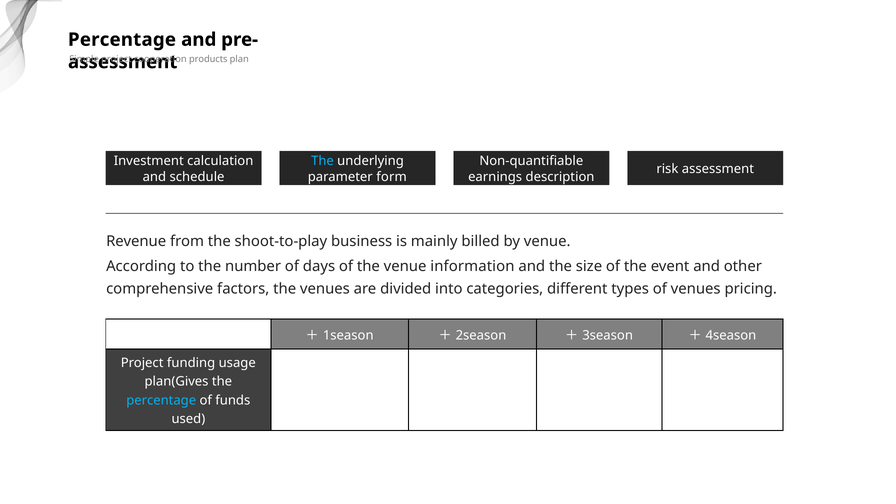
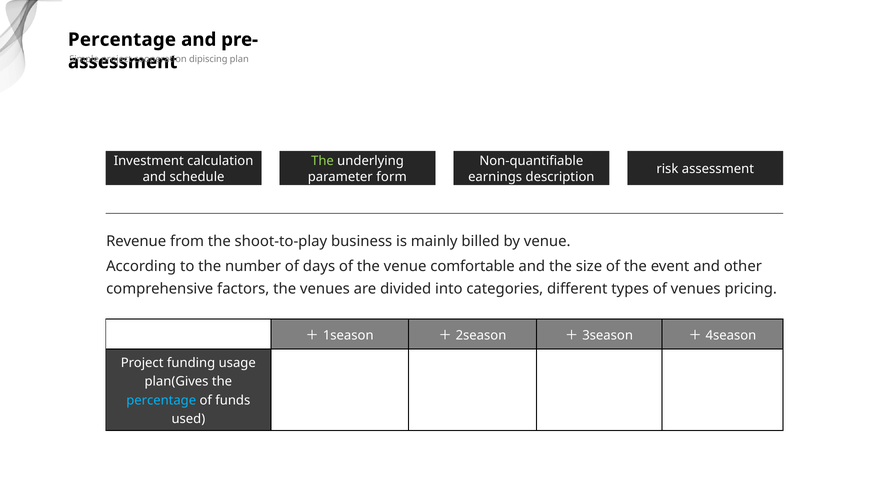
products: products -> dipiscing (208, 59)
The colour: light blue -> light green (322, 161)
information: information -> comfortable (473, 266)
